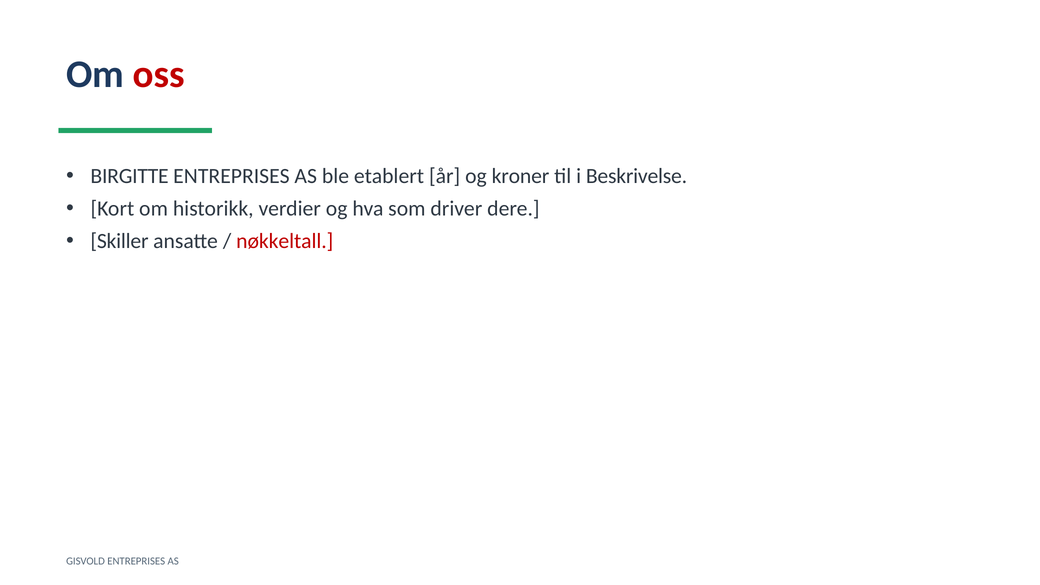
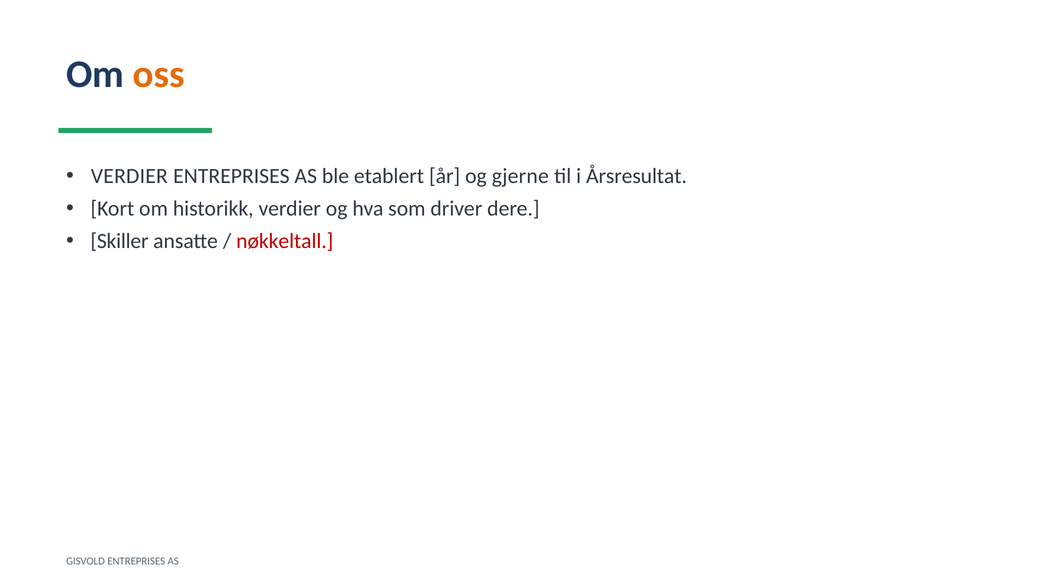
oss colour: red -> orange (159, 74)
BIRGITTE: BIRGITTE -> VERDIER (129, 176)
kroner: kroner -> gjerne (520, 176)
Beskrivelse: Beskrivelse -> Årsresultat (636, 176)
